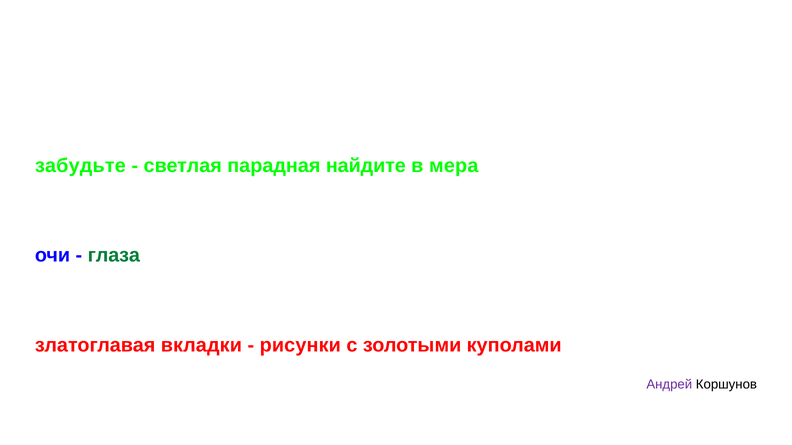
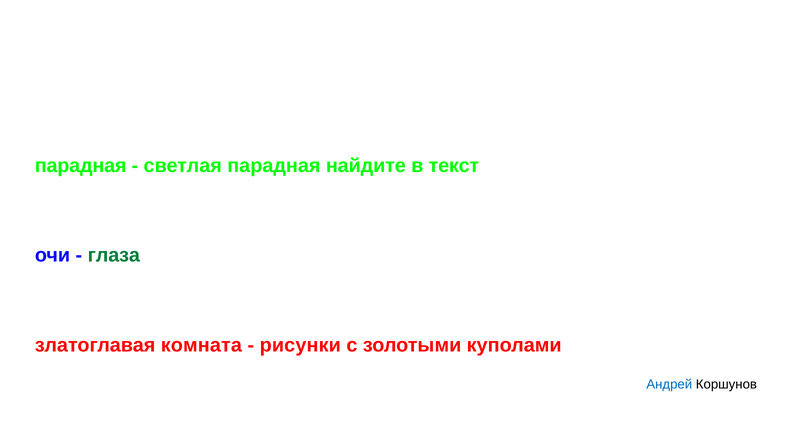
забудьте: забудьте -> парадная (81, 166)
мера: мера -> текст (454, 166)
вкладки: вкладки -> комната (201, 346)
Андрей colour: purple -> blue (669, 385)
